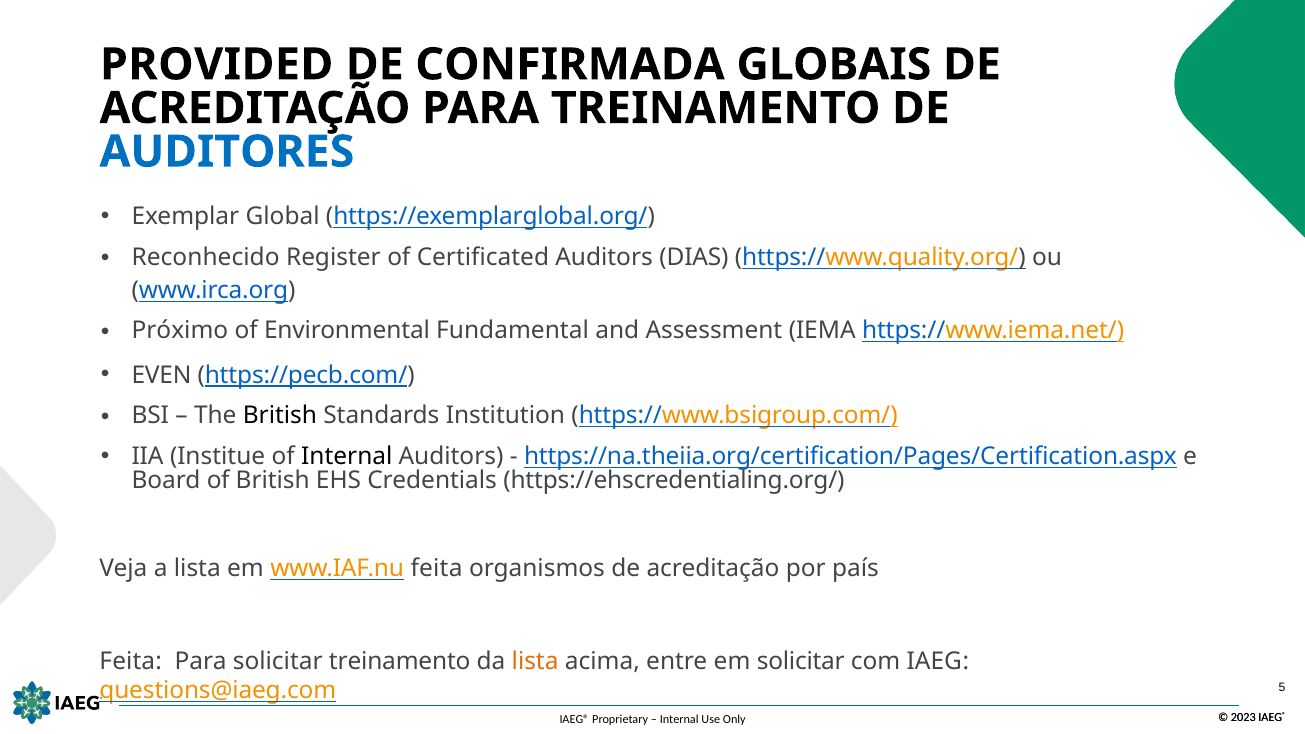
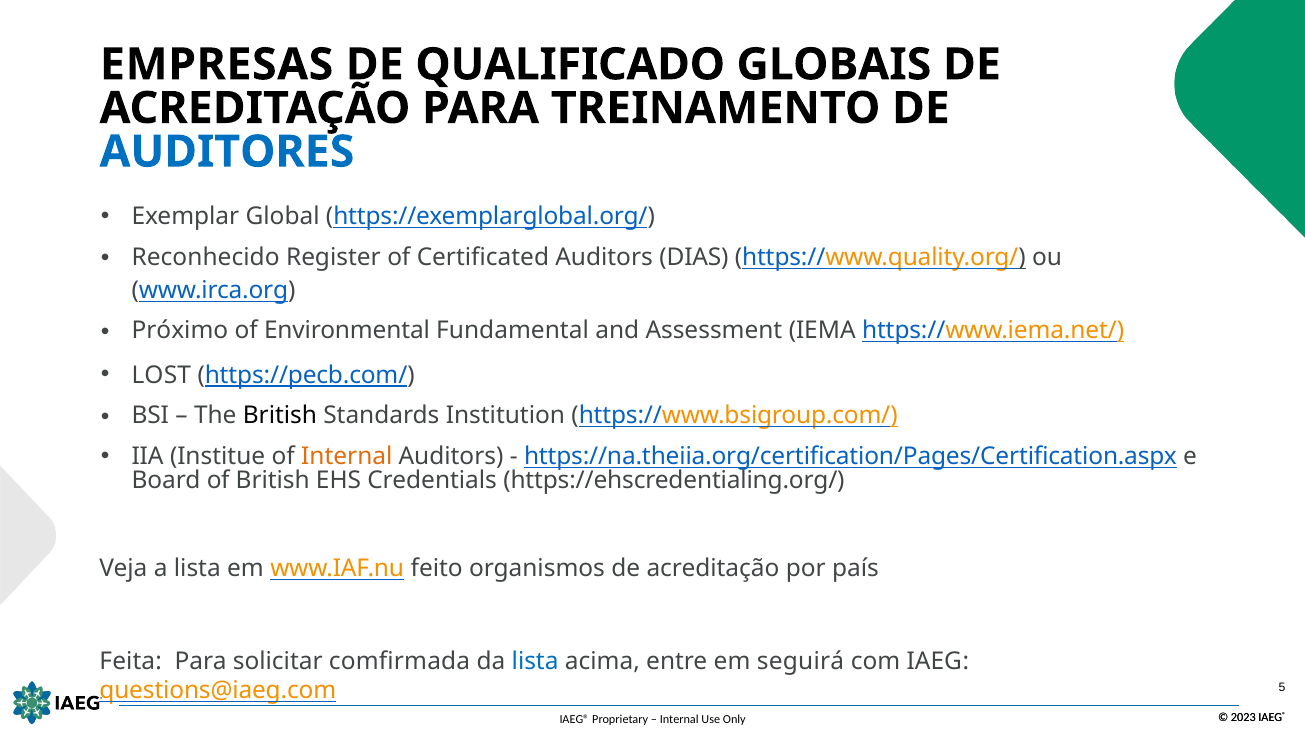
PROVIDED: PROVIDED -> EMPRESAS (217, 65)
CONFIRMADA: CONFIRMADA -> QUALIFICADO (570, 65)
EVEN: EVEN -> LOST (161, 375)
Internal colour: black -> orange (347, 457)
www.IAF.nu feita: feita -> feito (437, 569)
solicitar treinamento: treinamento -> comfirmada (400, 661)
lista colour: orange -> blue (535, 661)
em solicitar: solicitar -> seguirá (801, 661)
